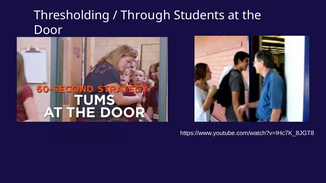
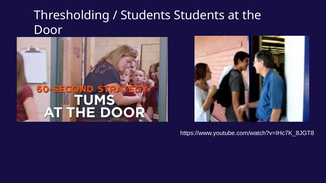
Through: Through -> Students (146, 15)
